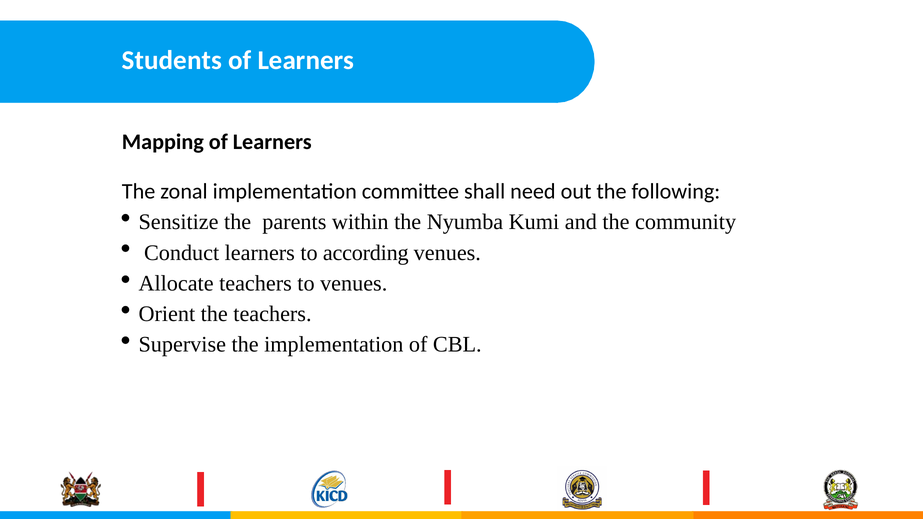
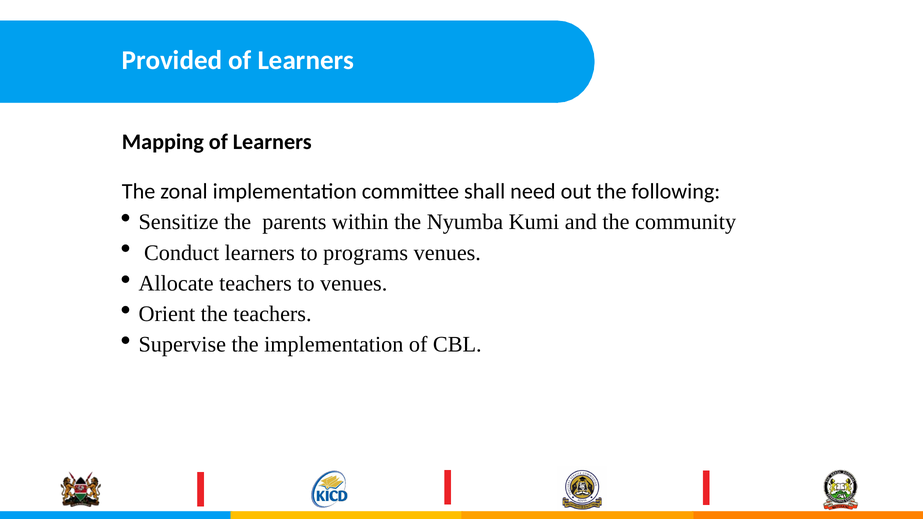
Students: Students -> Provided (172, 61)
according: according -> programs (366, 253)
